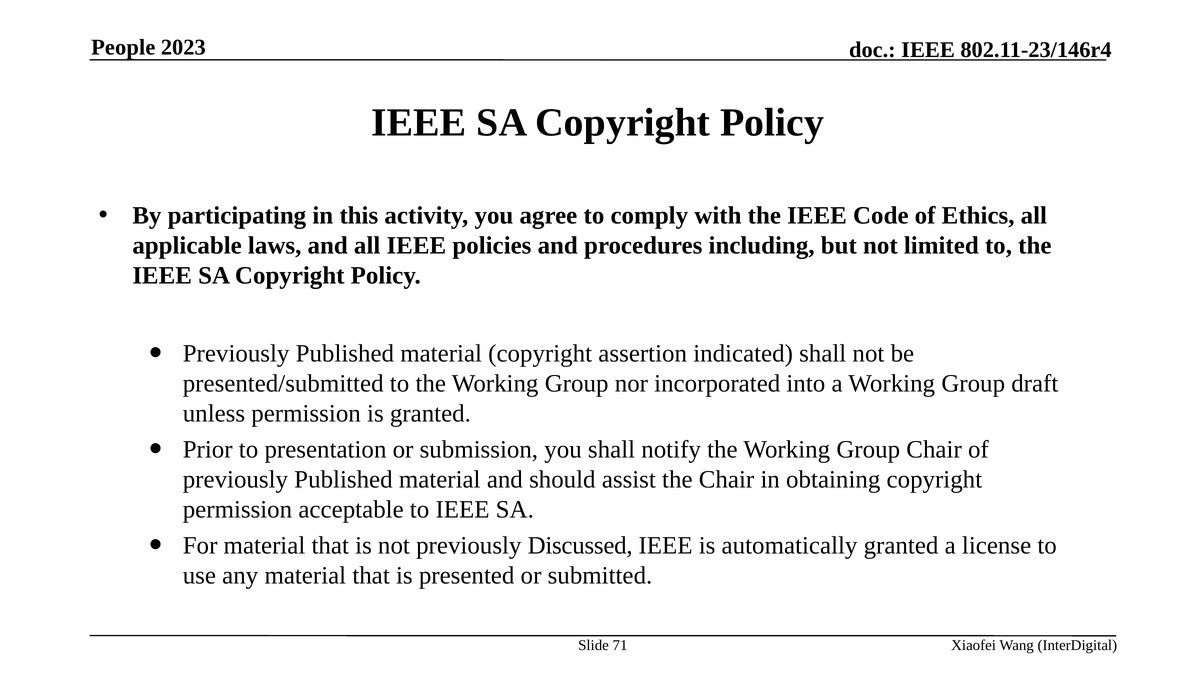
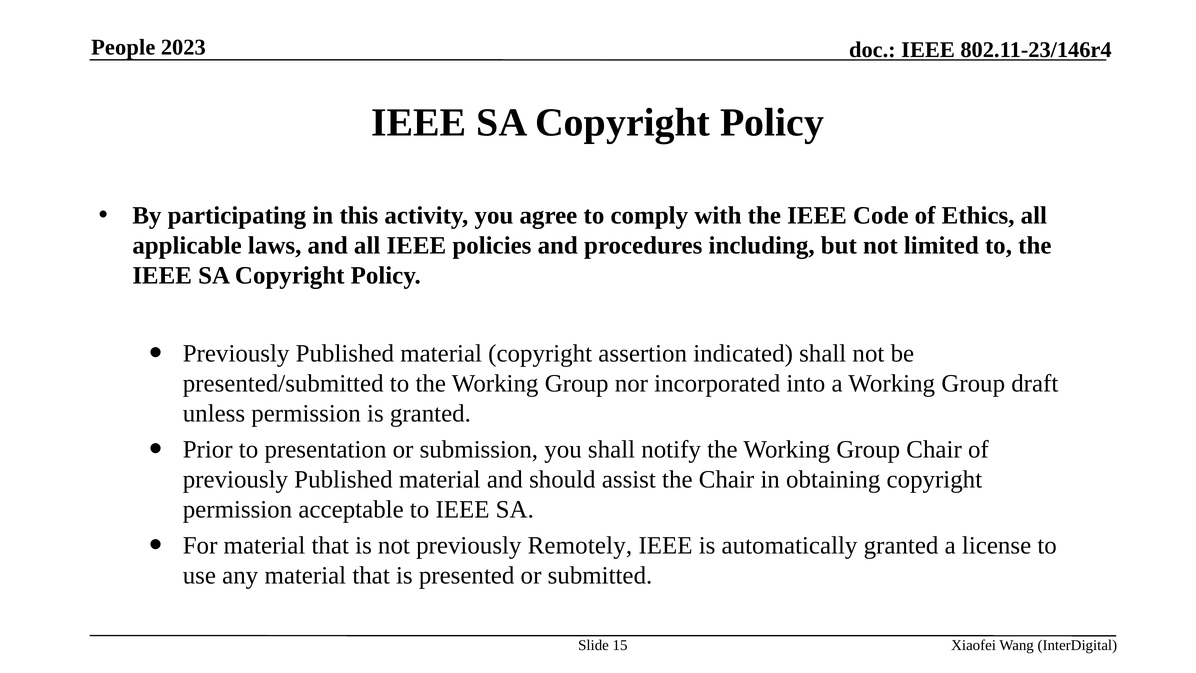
Discussed: Discussed -> Remotely (580, 545)
71: 71 -> 15 (620, 645)
